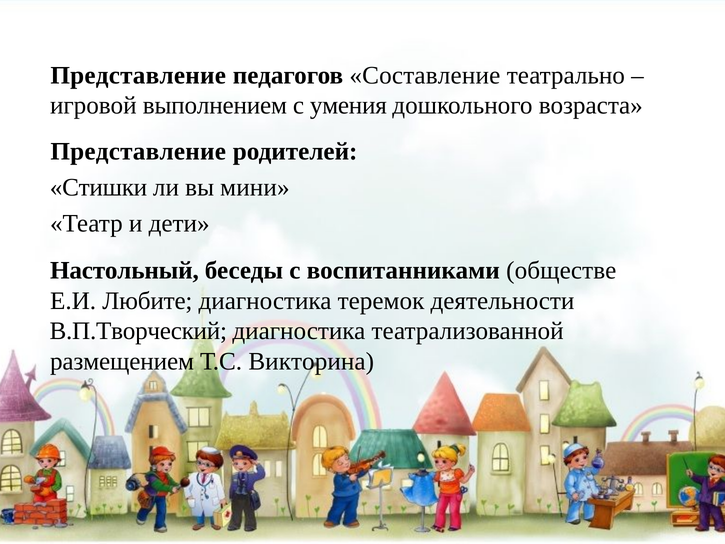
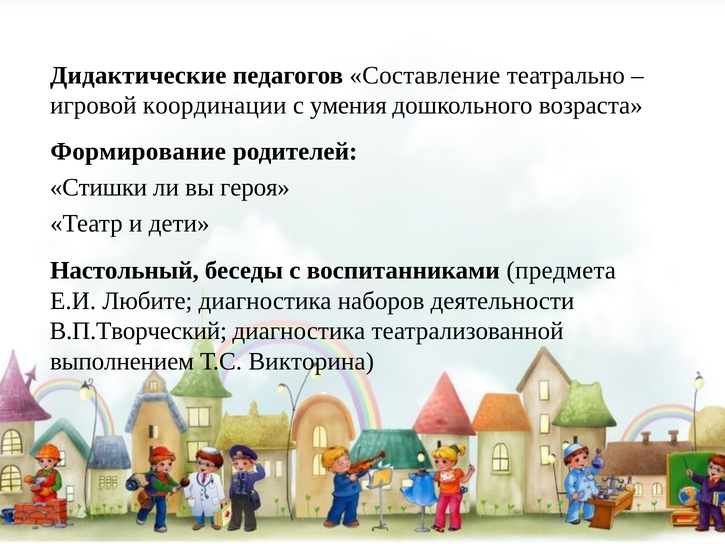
Представление: Представление -> Дидактические (138, 75)
выполнением: выполнением -> координации (215, 106)
Представление: Представление -> Формирование (138, 152)
мини: мини -> героя (255, 187)
обществе: обществе -> предмета (561, 271)
теремок: теремок -> наборов (381, 301)
размещением: размещением -> выполнением (122, 361)
